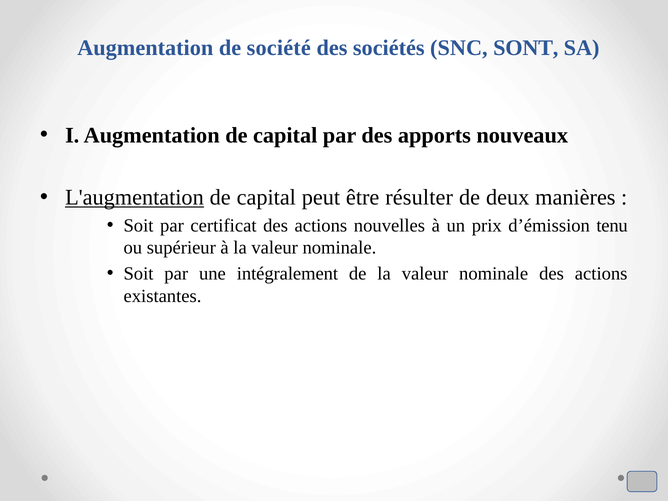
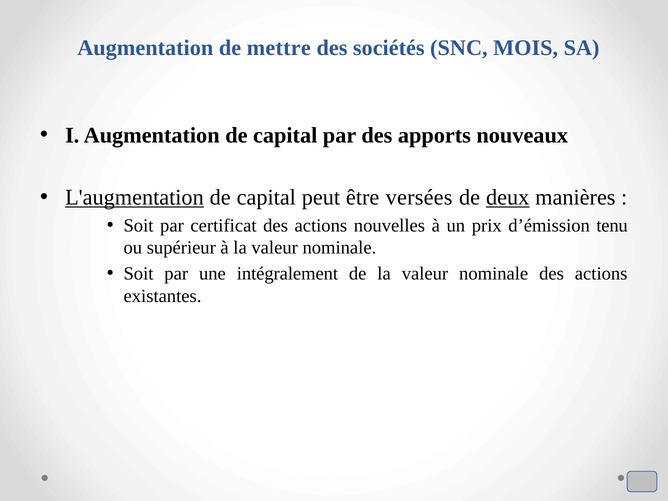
société: société -> mettre (279, 48)
SONT: SONT -> MOIS (526, 48)
résulter: résulter -> versées (419, 197)
deux underline: none -> present (508, 197)
